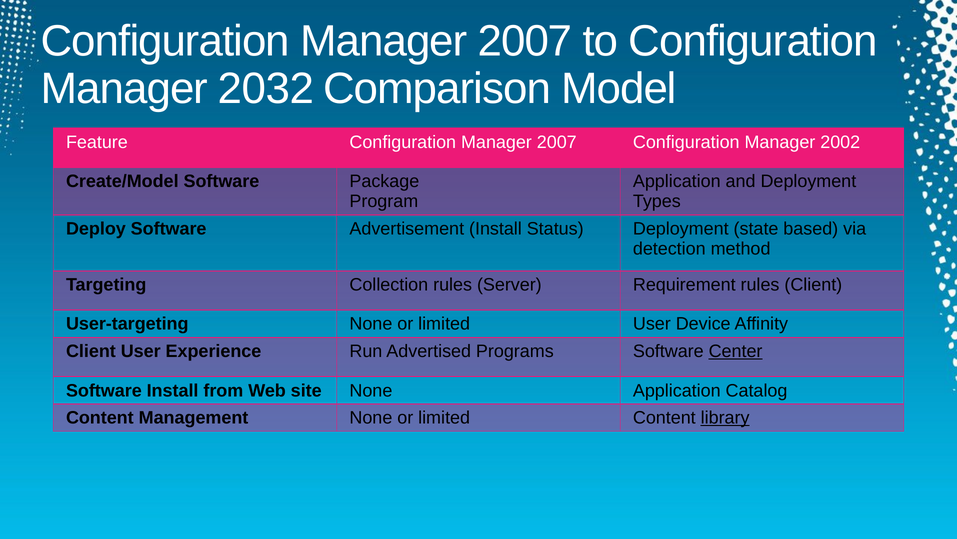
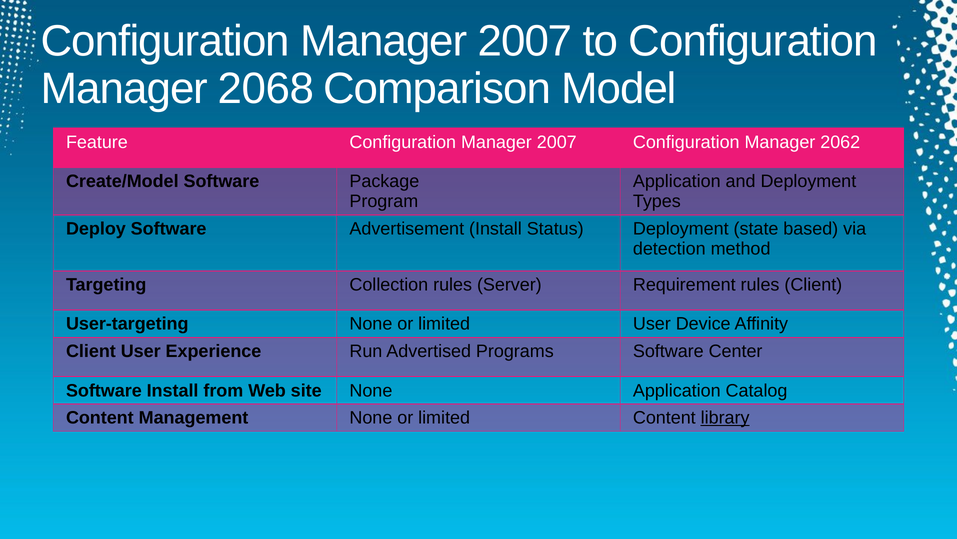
2032: 2032 -> 2068 (266, 89)
2002: 2002 -> 2062 (840, 142)
Center underline: present -> none (736, 351)
